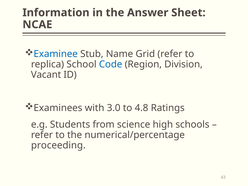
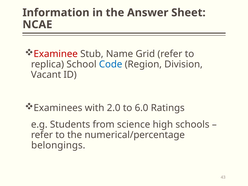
Examinee colour: blue -> red (56, 54)
3.0: 3.0 -> 2.0 (114, 108)
4.8: 4.8 -> 6.0 (142, 108)
proceeding: proceeding -> belongings (58, 145)
